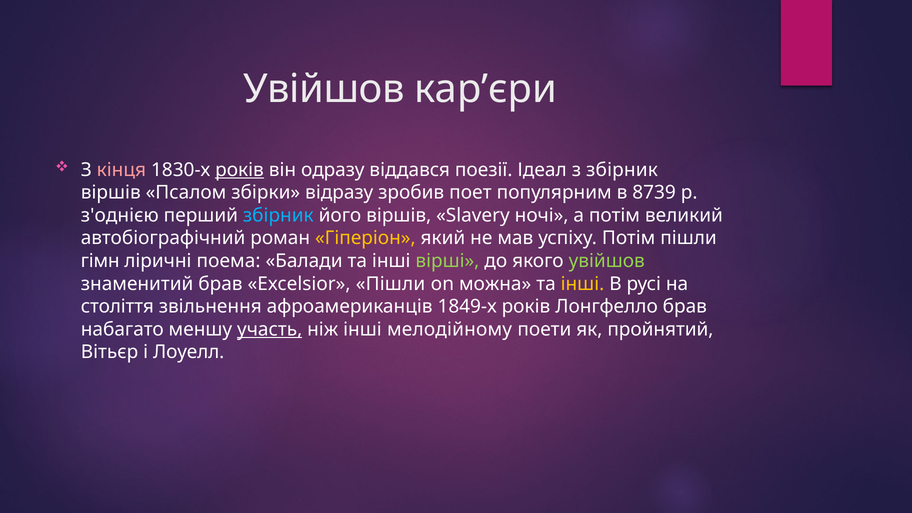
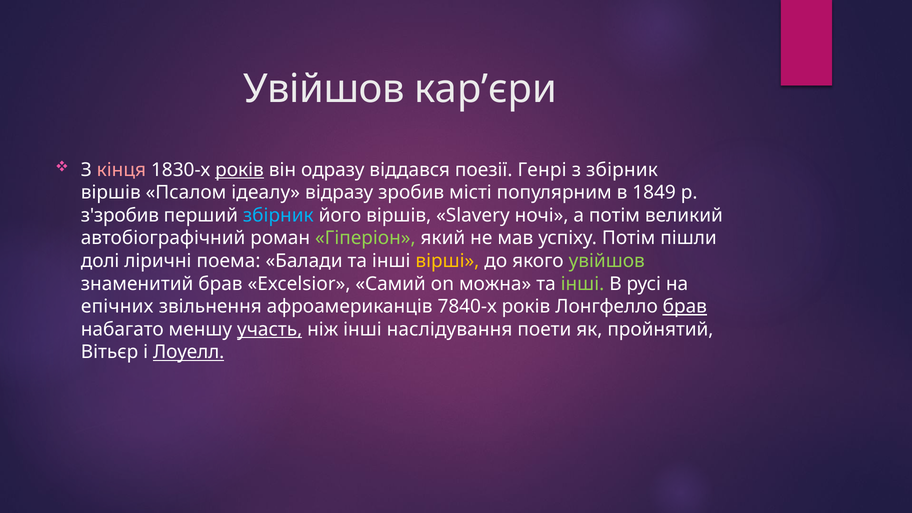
Ідеал: Ідеал -> Генрі (542, 170)
збірки: збірки -> ідеалу (266, 193)
поет: поет -> місті (470, 193)
8739: 8739 -> 1849 (654, 193)
з'однією: з'однією -> з'зробив (120, 215)
Гіперіон colour: yellow -> light green (365, 238)
гімн: гімн -> долі (100, 261)
вірші colour: light green -> yellow (447, 261)
Excelsior Пішли: Пішли -> Самий (391, 284)
інші colour: yellow -> light green (582, 284)
століття: століття -> епічних (117, 307)
1849-х: 1849-х -> 7840-х (467, 307)
брав underline: none -> present (685, 307)
мелодійному: мелодійному -> наслідування (450, 329)
Лоуелл underline: none -> present (189, 352)
